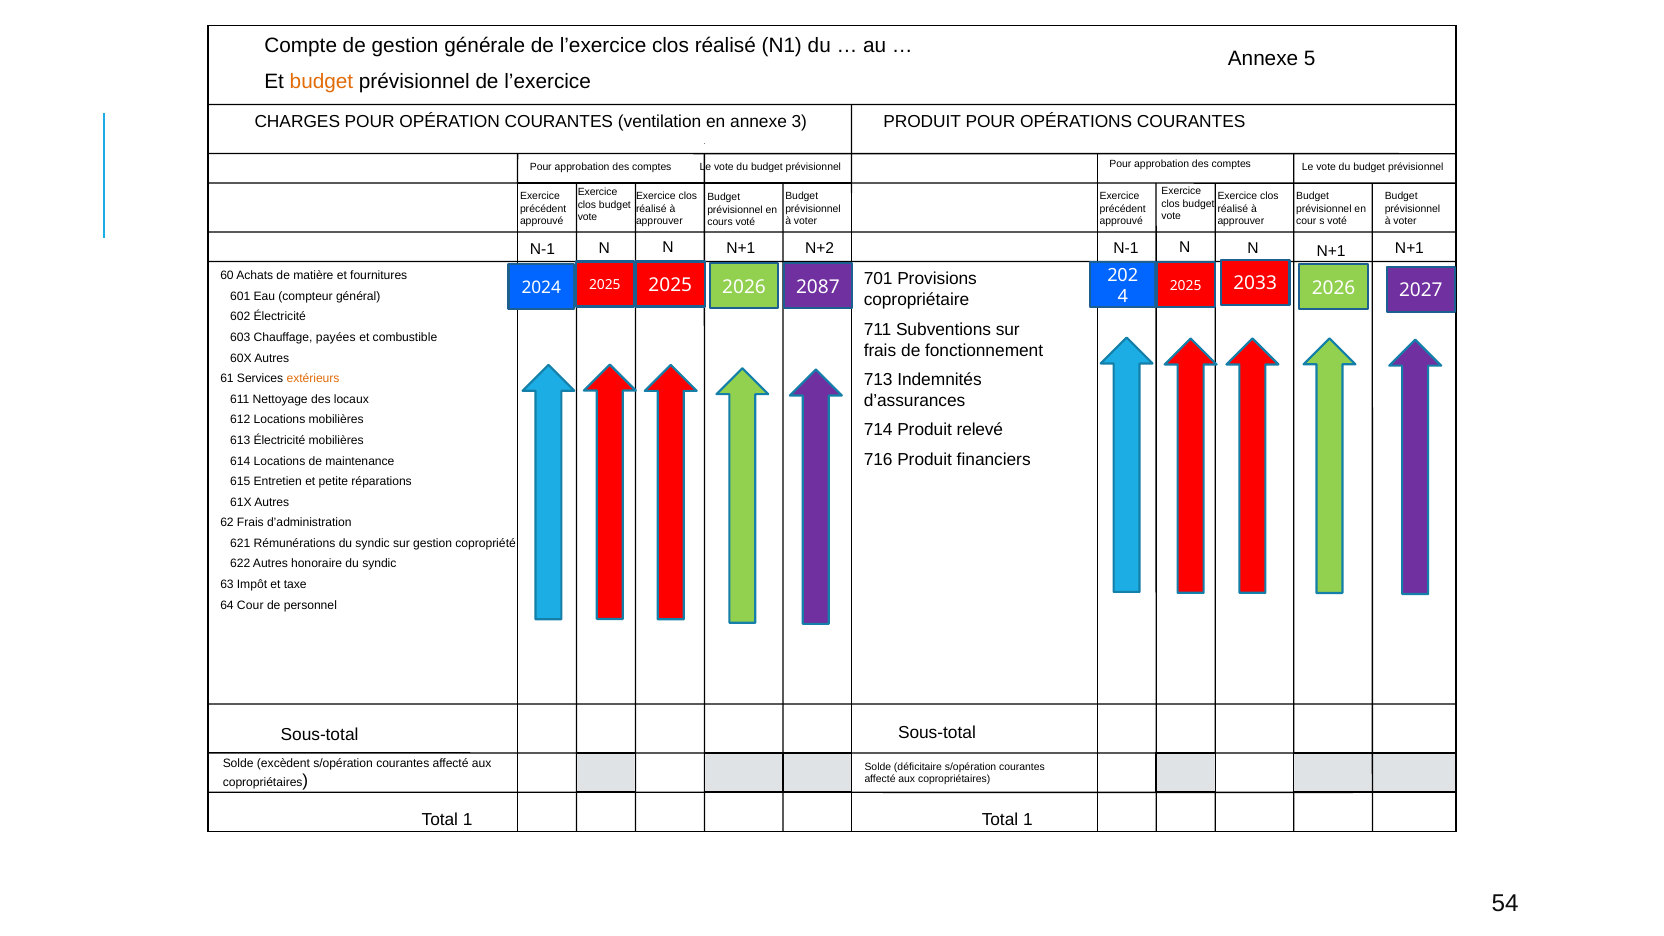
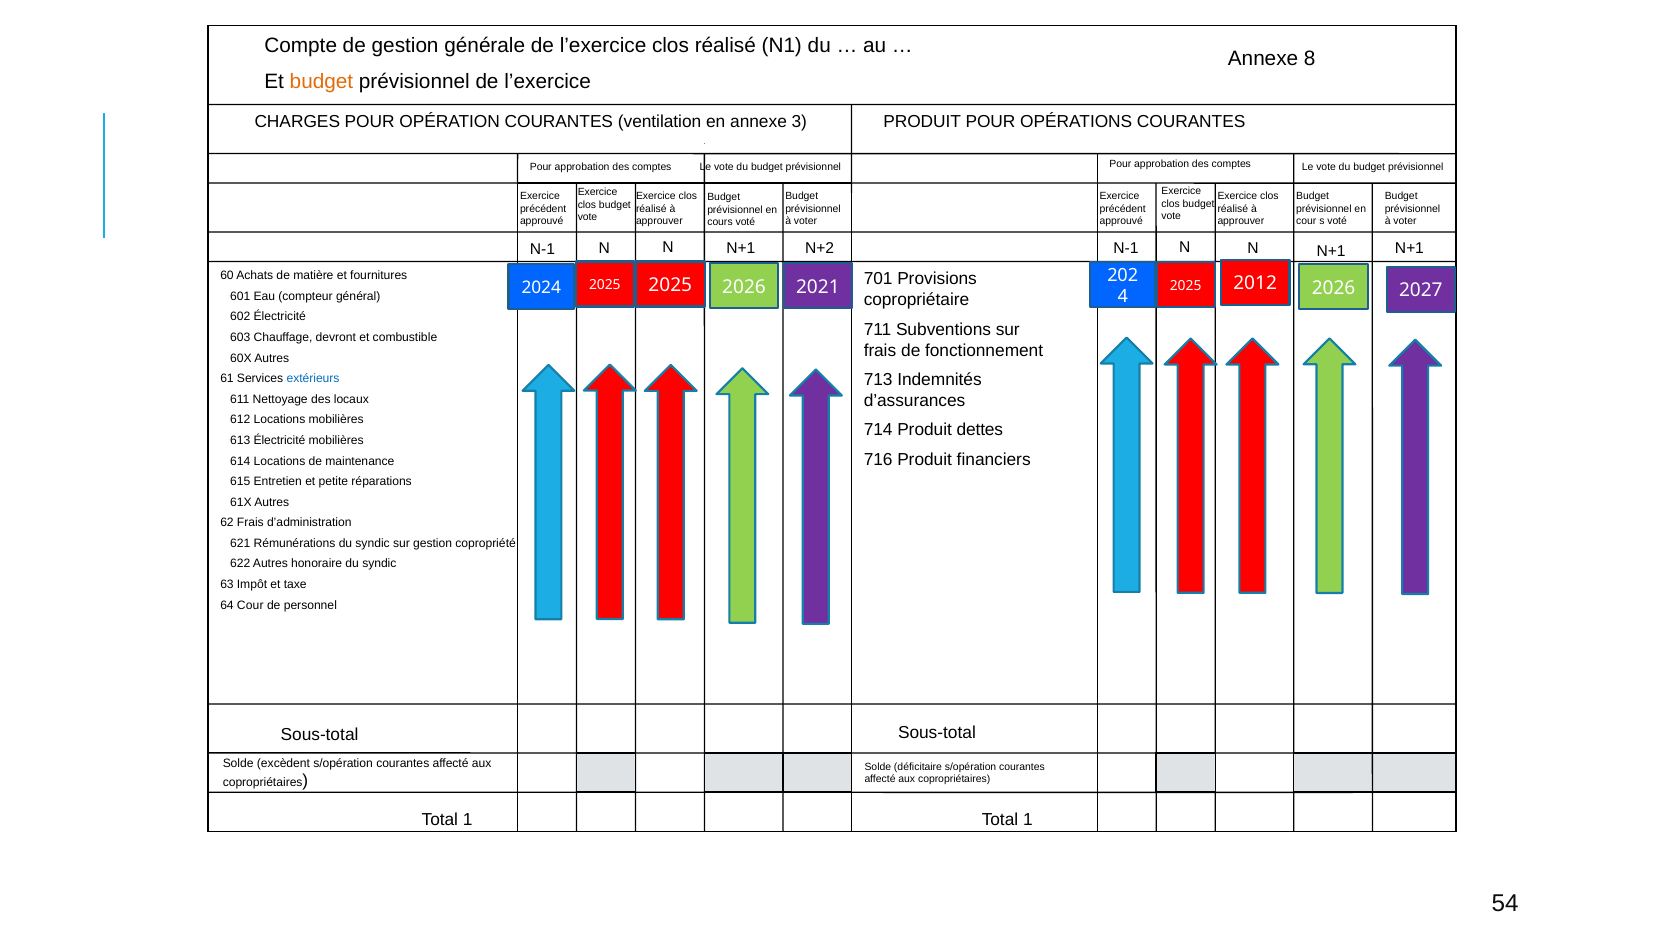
5: 5 -> 8 (1310, 59)
2033: 2033 -> 2012 (1255, 284)
2087: 2087 -> 2021 (818, 287)
payées: payées -> devront (336, 338)
extérieurs colour: orange -> blue (313, 379)
relevé: relevé -> dettes (980, 430)
